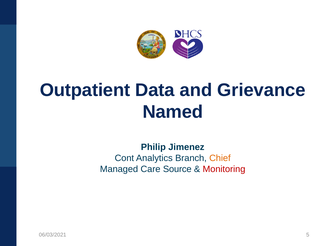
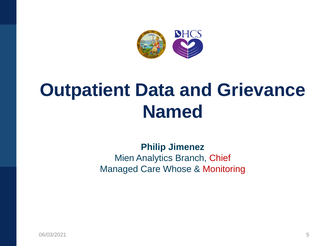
Cont: Cont -> Mien (124, 159)
Chief colour: orange -> red (220, 159)
Source: Source -> Whose (177, 170)
